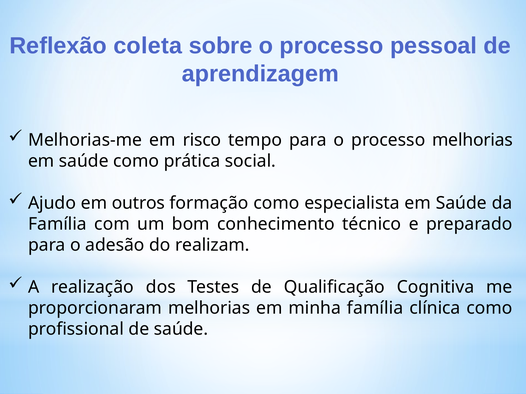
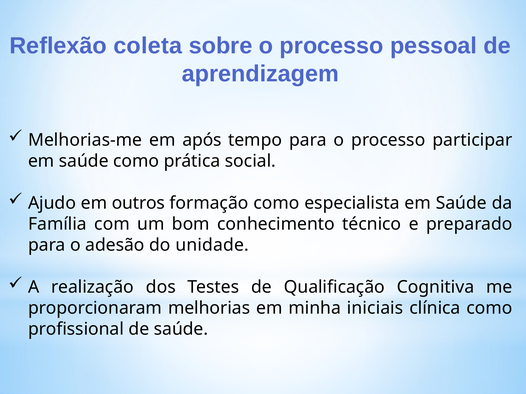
risco: risco -> após (202, 140)
processo melhorias: melhorias -> participar (472, 140)
realizam: realizam -> unidade (212, 245)
minha família: família -> iniciais (375, 309)
